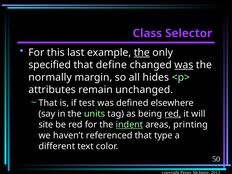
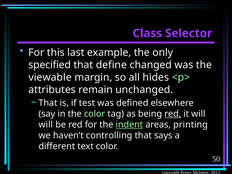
the underline: present -> none (142, 53)
was underline: present -> none (184, 65)
normally: normally -> viewable (50, 77)
the units: units -> color (95, 114)
site: site -> will (46, 125)
referenced: referenced -> controlling (109, 135)
type: type -> says (163, 135)
